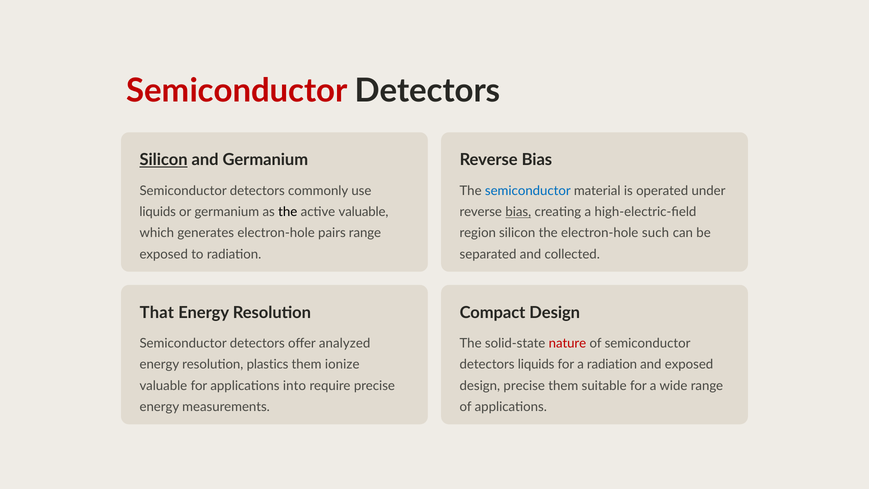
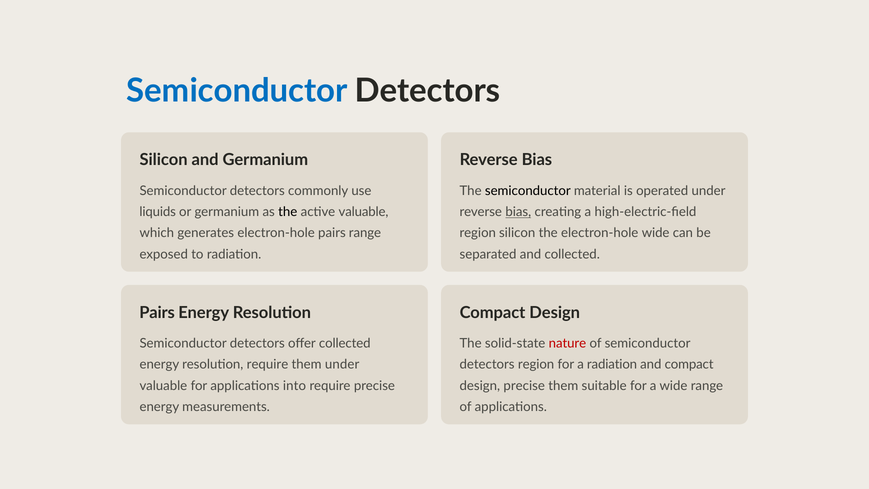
Semiconductor colour: red -> blue (237, 91)
Silicon underline: present -> none (164, 160)
semiconductor colour: blue -> black (528, 191)
electron-hole such: such -> wide (656, 233)
That: That -> Pairs (157, 313)
offer analyzed: analyzed -> collected (345, 343)
resolution plastics: plastics -> require (267, 364)
them ionize: ionize -> under (342, 364)
detectors liquids: liquids -> region (536, 364)
and exposed: exposed -> compact (689, 364)
